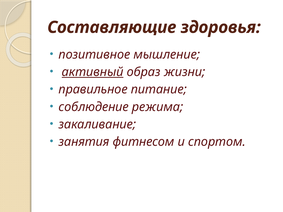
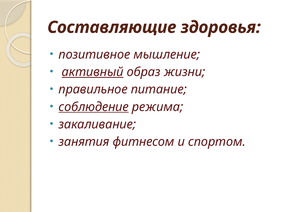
соблюдение underline: none -> present (94, 107)
